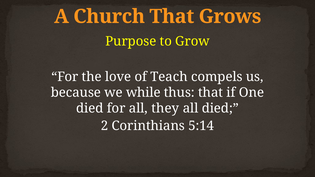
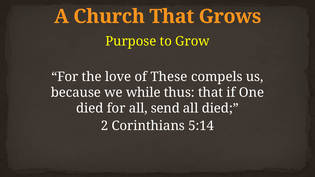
Teach: Teach -> These (169, 77)
they: they -> send (165, 108)
